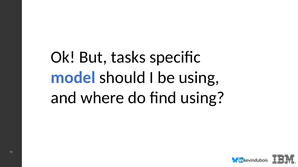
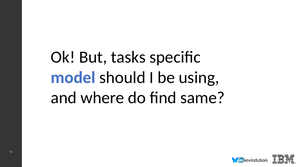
find using: using -> same (202, 98)
